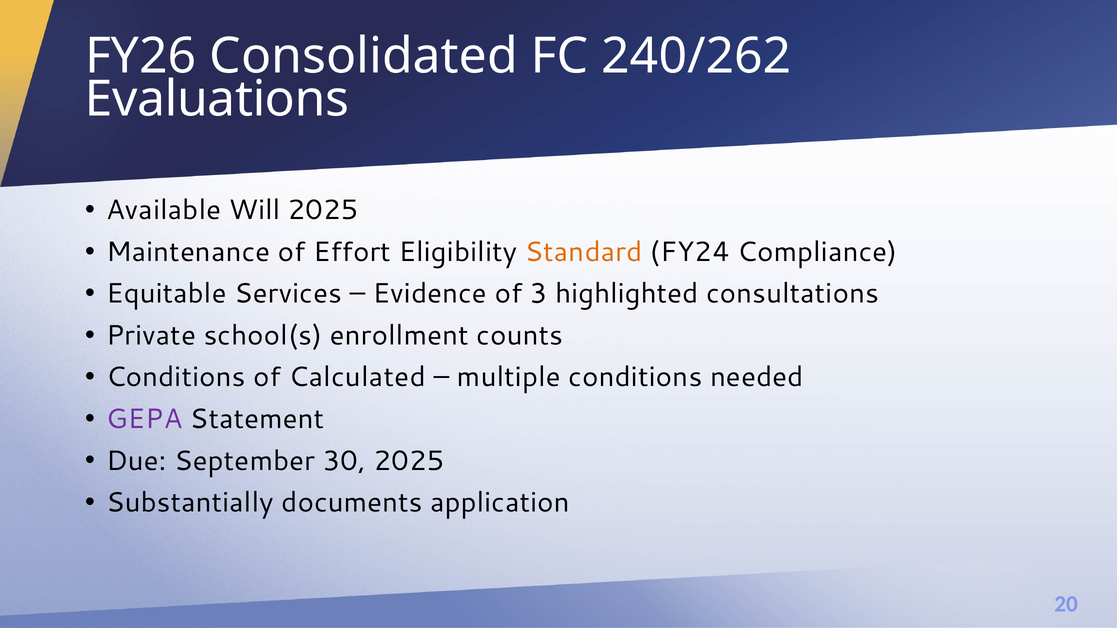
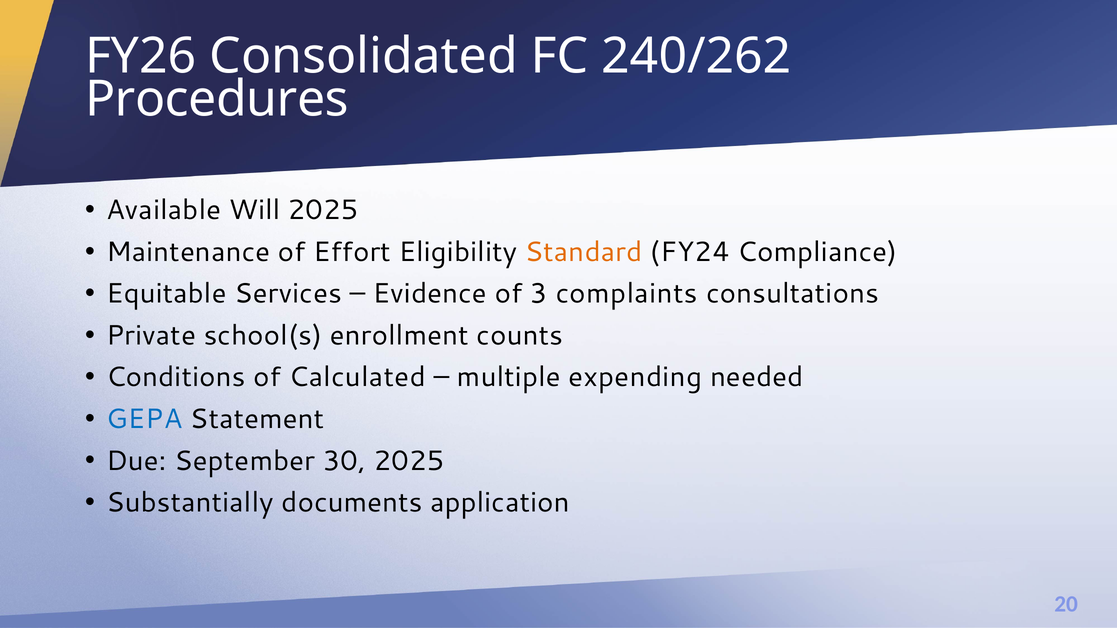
Evaluations: Evaluations -> Procedures (217, 99)
highlighted: highlighted -> complaints (627, 294)
multiple conditions: conditions -> expending (635, 377)
GEPA colour: purple -> blue (144, 419)
